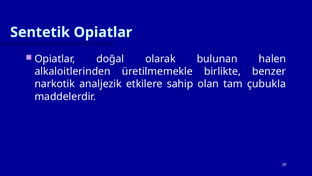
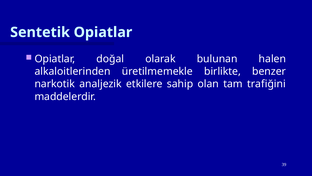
çubukla: çubukla -> trafiğini (266, 84)
